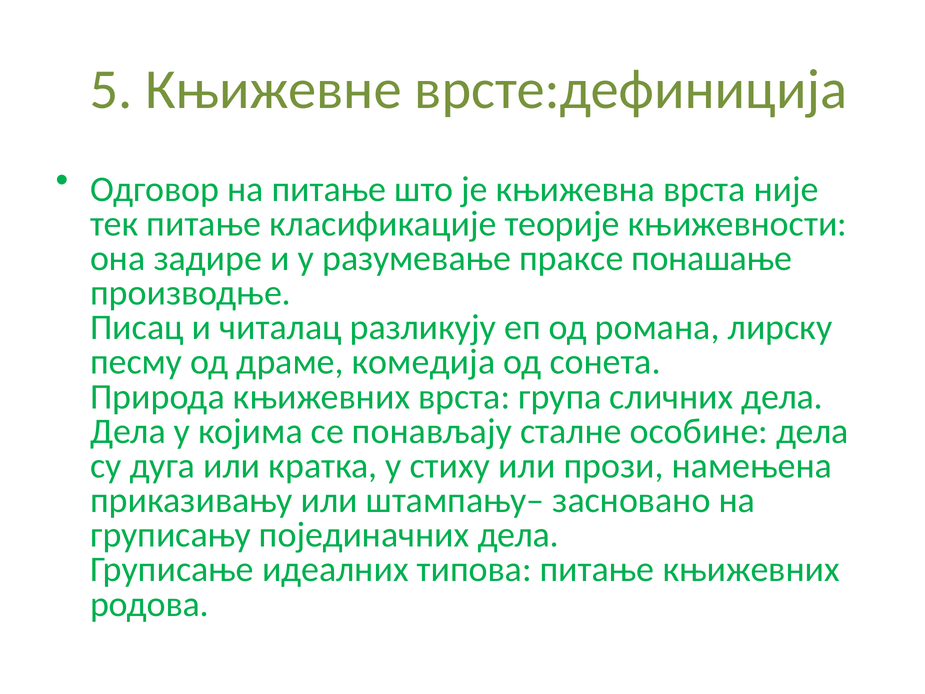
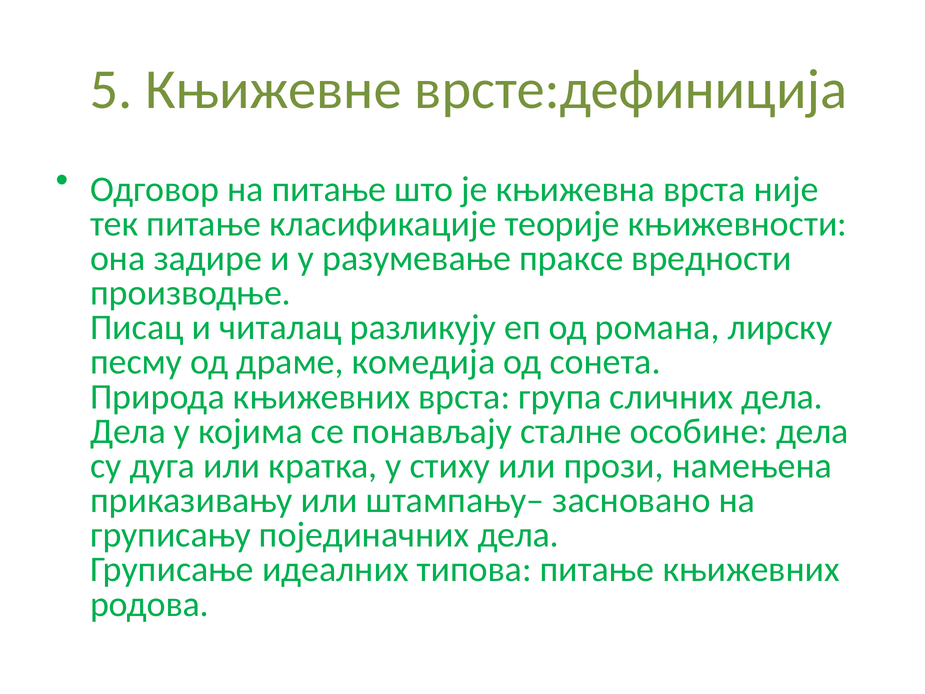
понашање: понашање -> вредности (712, 258)
